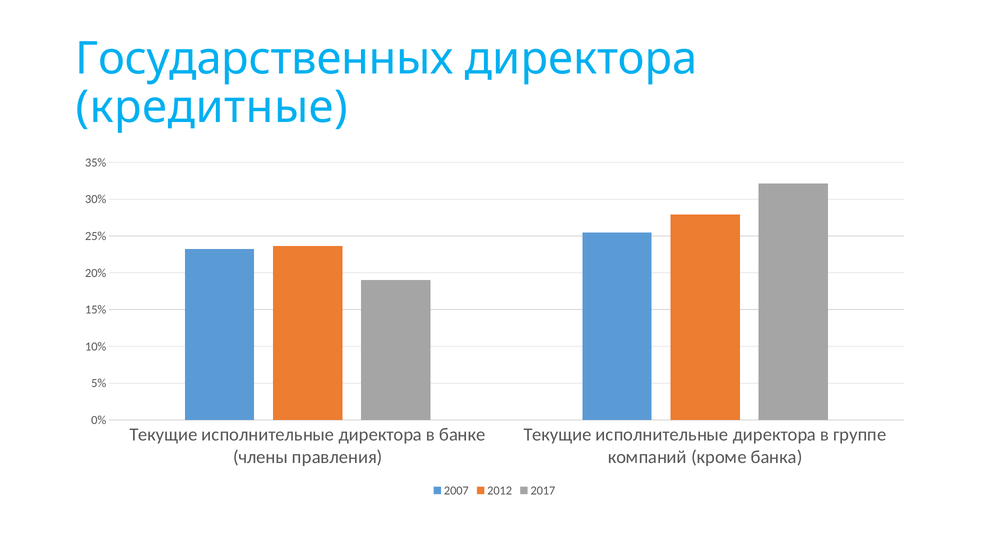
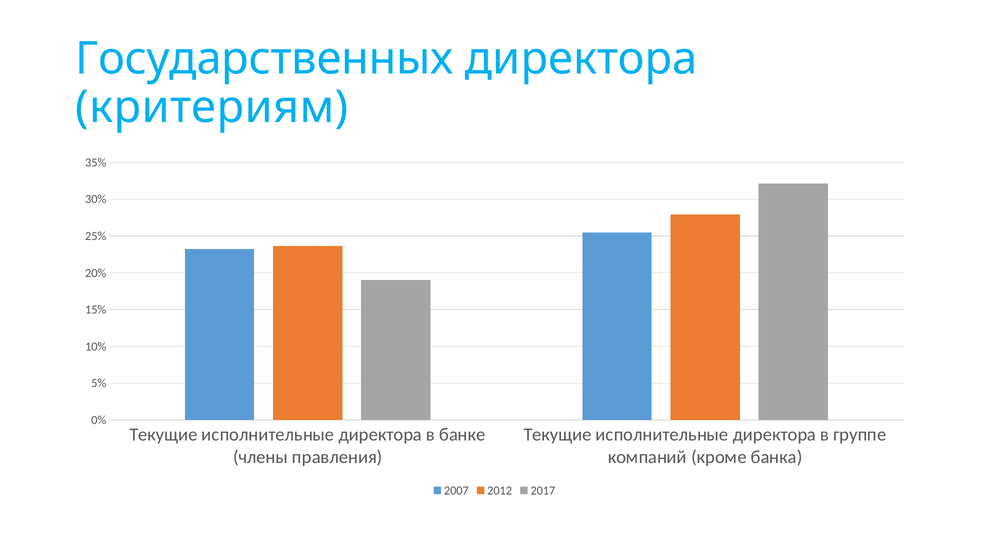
кредитные: кредитные -> критериям (212, 108)
